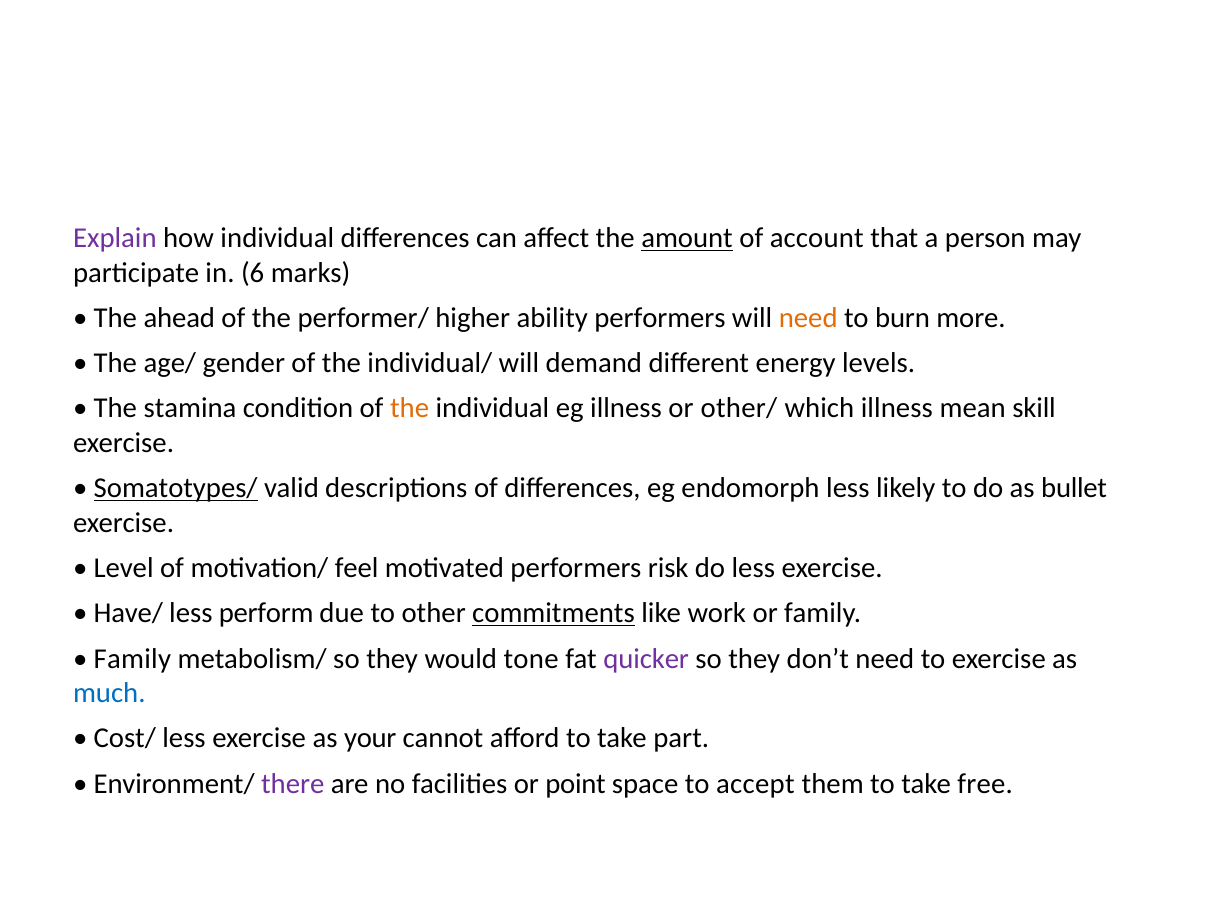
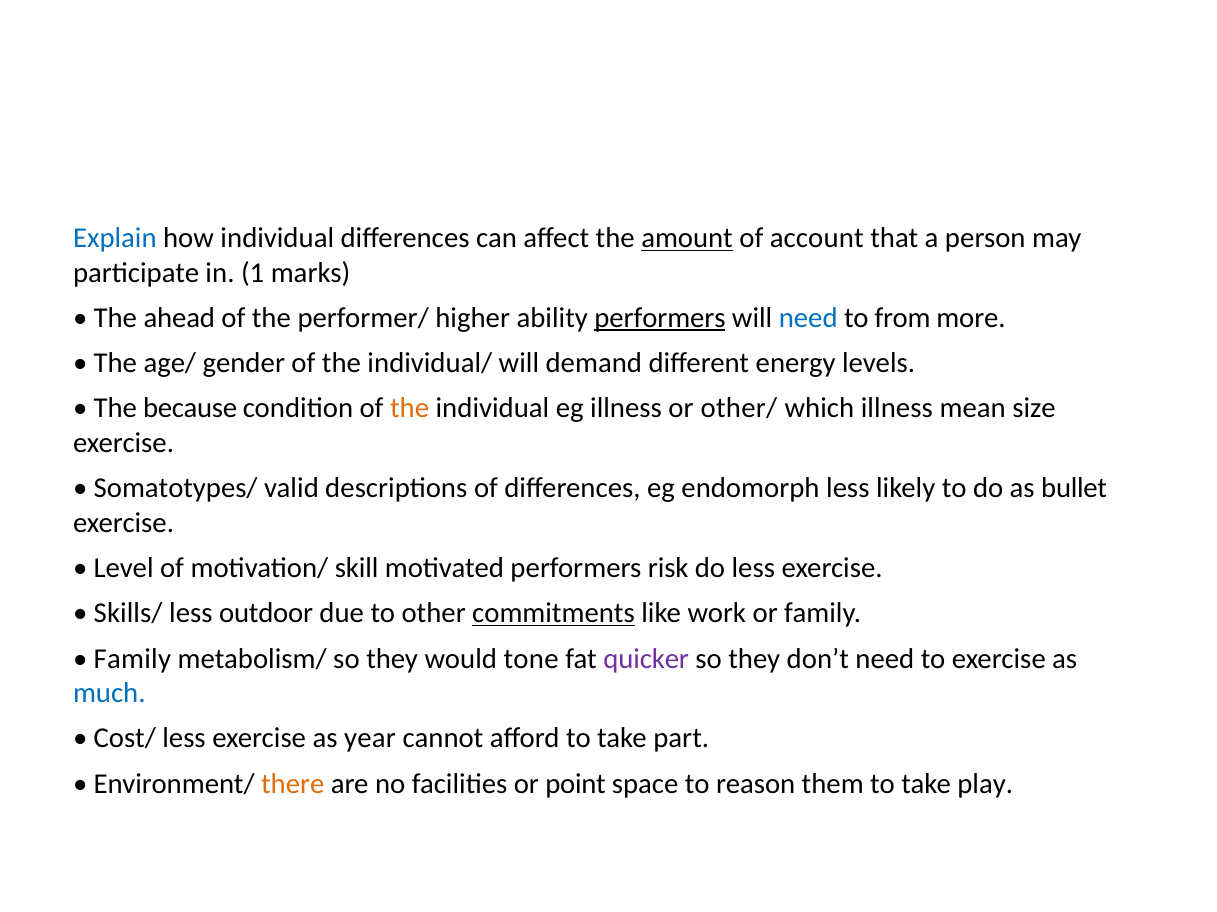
Explain colour: purple -> blue (115, 238)
6: 6 -> 1 (253, 273)
performers underline: none -> present (660, 318)
need colour: orange -> blue (808, 318)
burn: burn -> from (903, 318)
stamina: stamina -> because (190, 409)
skill: skill -> size (1034, 409)
Somatotypes/ underline: present -> none (176, 489)
feel: feel -> skill (357, 568)
Have/: Have/ -> Skills/ (128, 614)
perform: perform -> outdoor (266, 614)
your: your -> year (370, 739)
there colour: purple -> orange (293, 784)
accept: accept -> reason (756, 784)
free: free -> play (985, 784)
